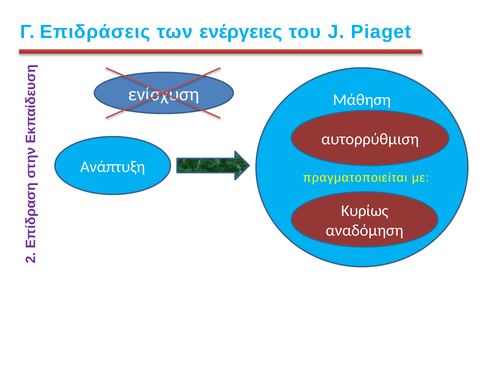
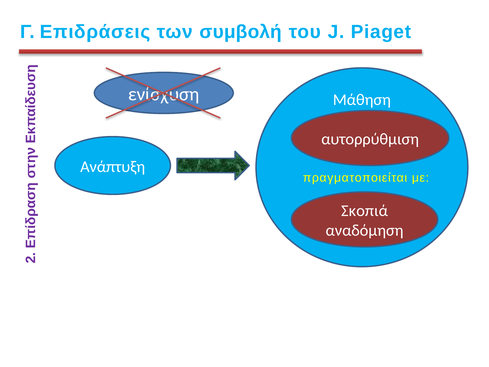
ενέργειες: ενέργειες -> συμβολή (241, 32)
Κυρίως: Κυρίως -> Σκοπιά (365, 211)
